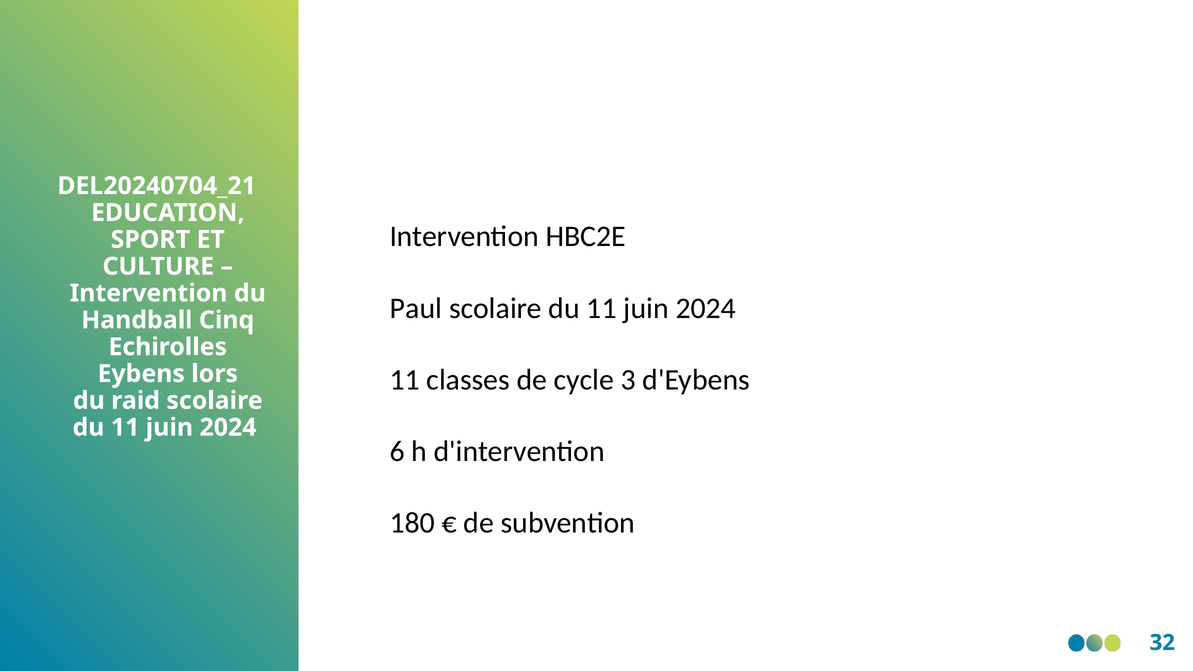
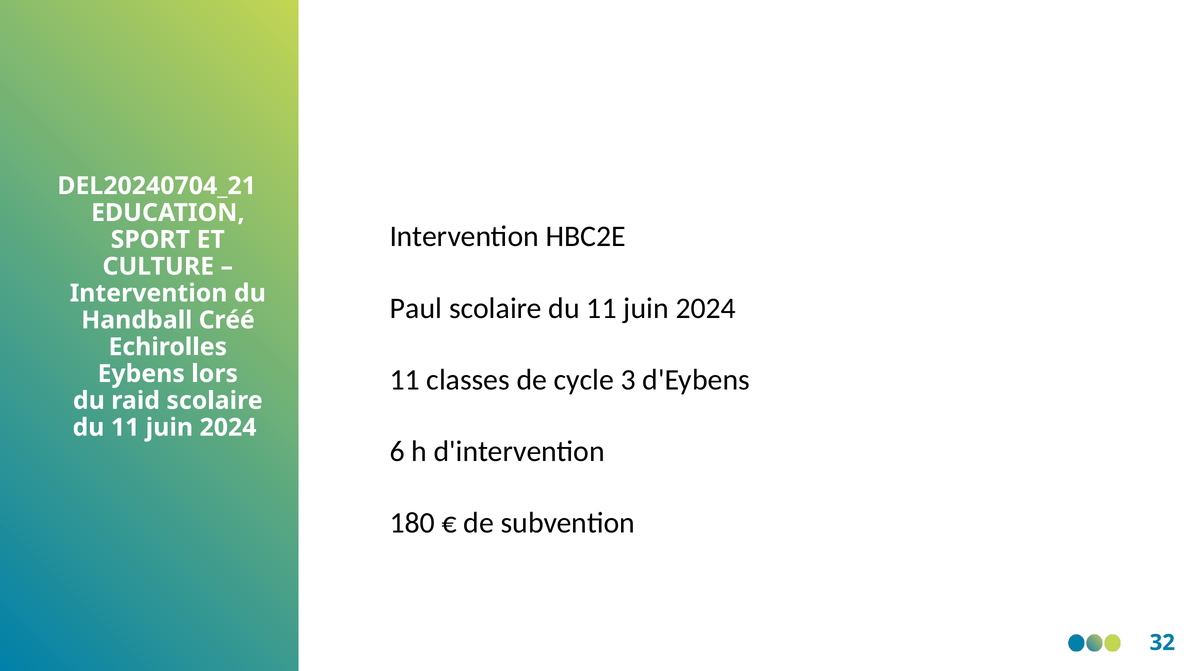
Cinq: Cinq -> Créé (227, 320)
